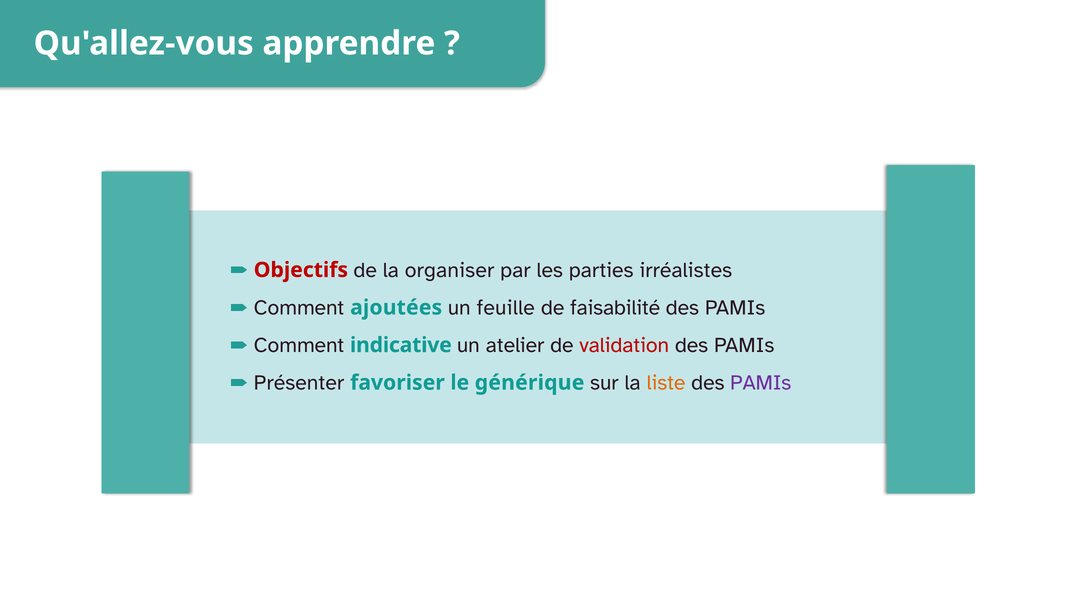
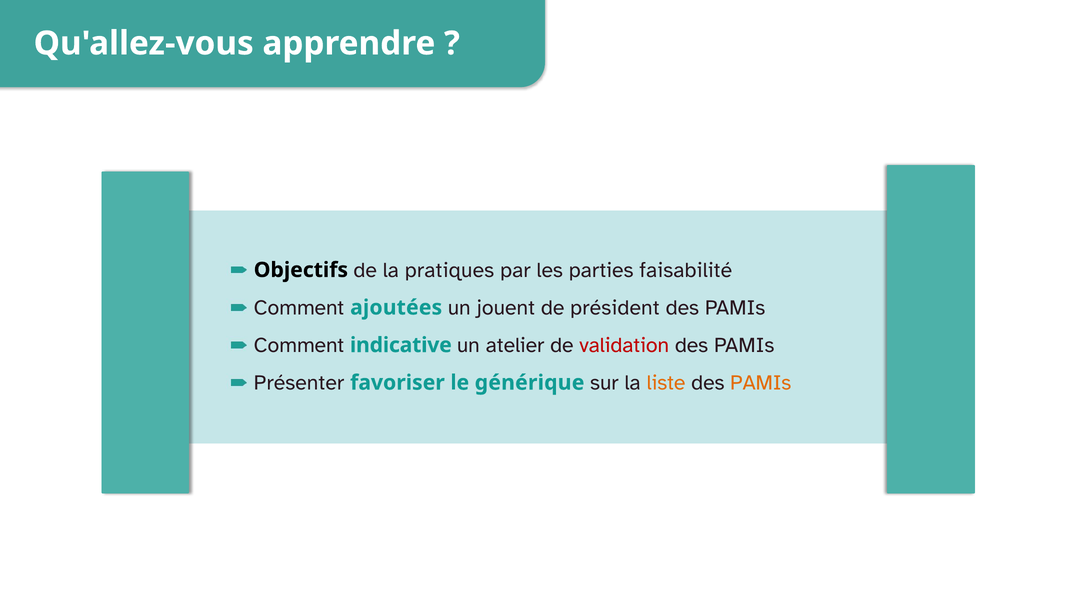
Objectifs colour: red -> black (301, 270)
organiser: organiser -> pratiques (449, 270)
irréalistes: irréalistes -> faisabilité (686, 270)
feuille: feuille -> jouent (506, 308)
faisabilité: faisabilité -> président (615, 308)
PAMIs colour: purple -> orange (761, 383)
